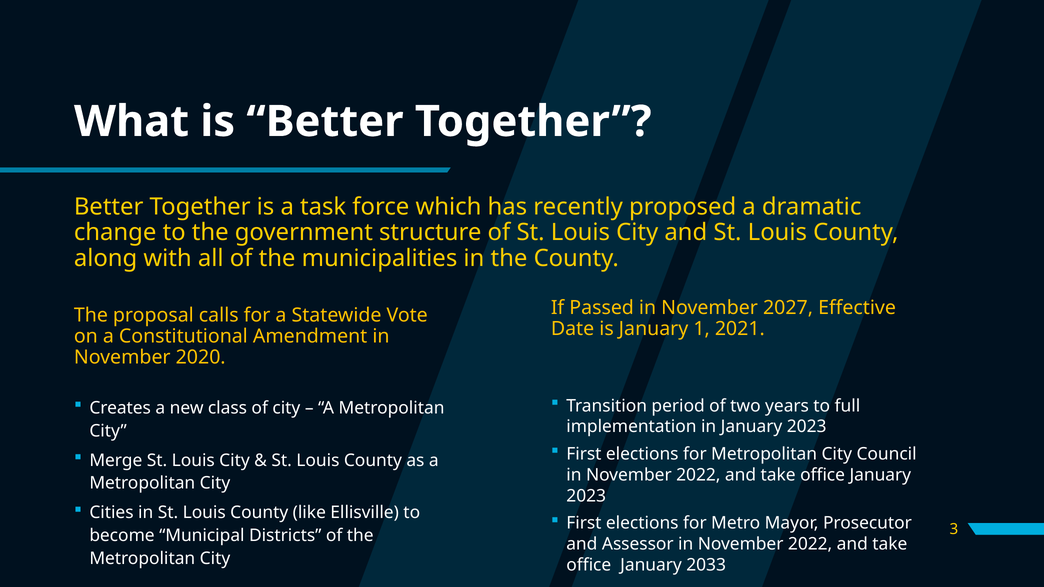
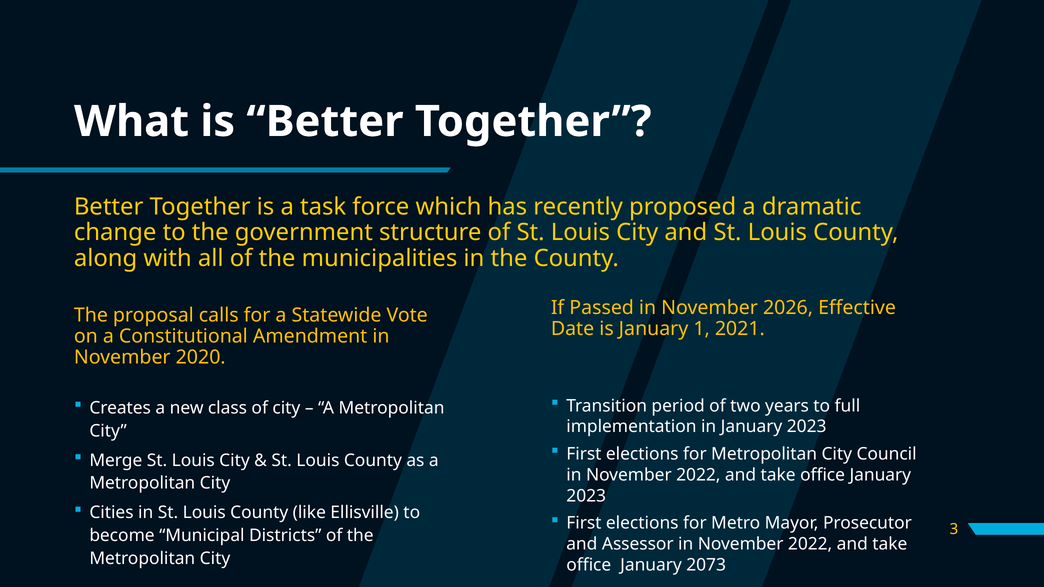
2027: 2027 -> 2026 (788, 308)
2033: 2033 -> 2073 (706, 565)
